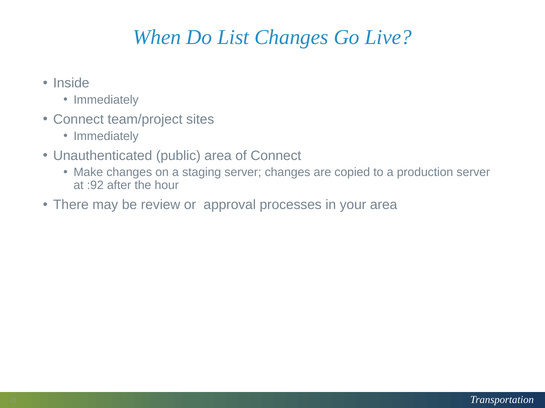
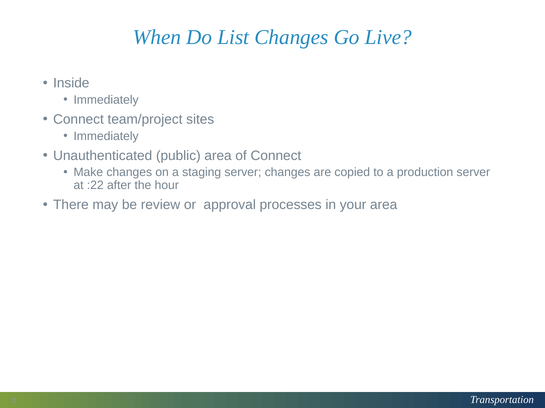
:92: :92 -> :22 (95, 186)
